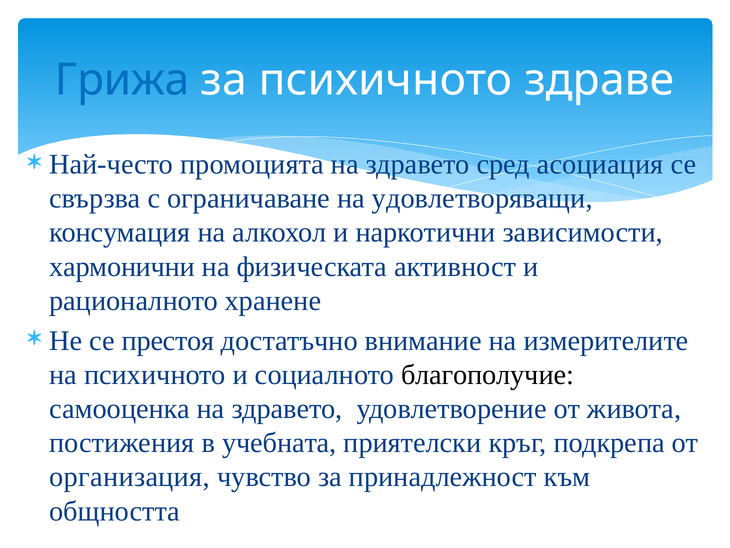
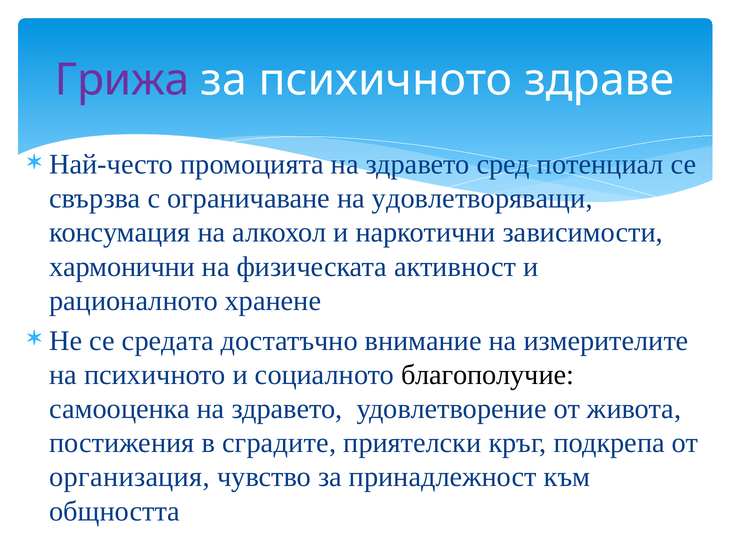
Грижа colour: blue -> purple (122, 80)
асоциация: асоциация -> потенциал (600, 164)
престоя: престоя -> средата (168, 340)
учебната: учебната -> сградите (279, 443)
